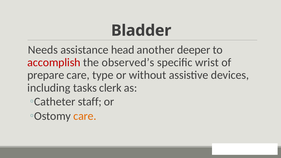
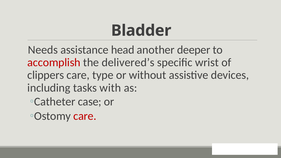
observed’s: observed’s -> delivered’s (128, 62)
prepare: prepare -> clippers (46, 75)
clerk: clerk -> with (110, 88)
staff: staff -> case (90, 102)
care colour: orange -> red (85, 116)
